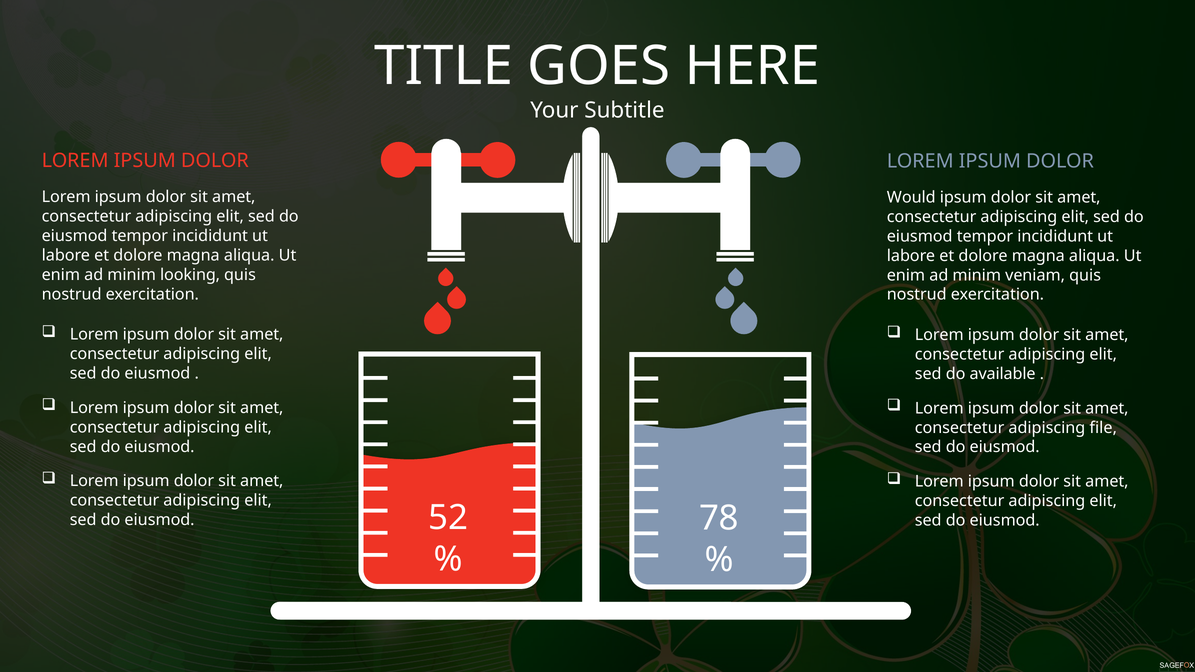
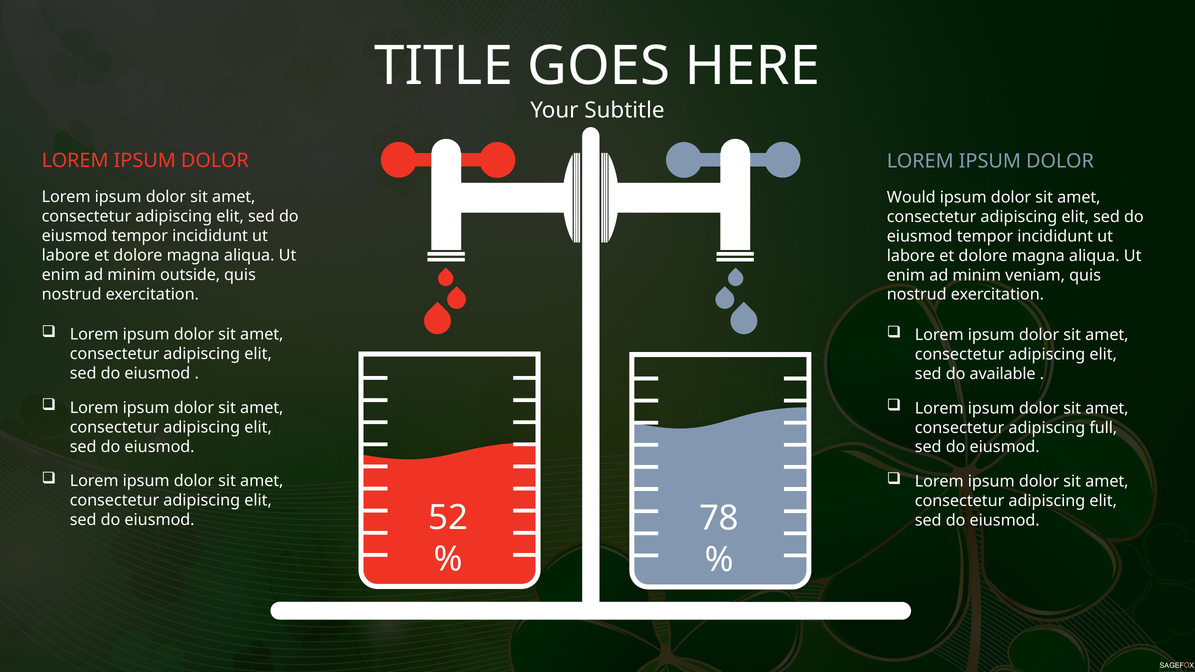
looking: looking -> outside (190, 275)
file: file -> full (1103, 428)
